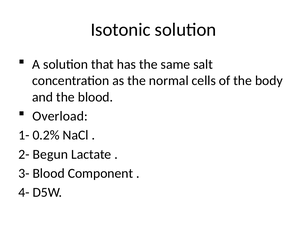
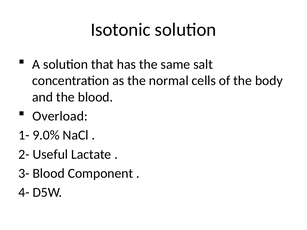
0.2%: 0.2% -> 9.0% (46, 135)
Begun: Begun -> Useful (50, 154)
